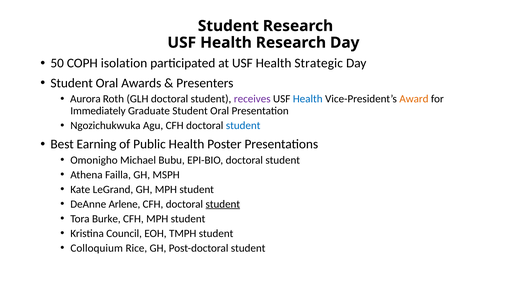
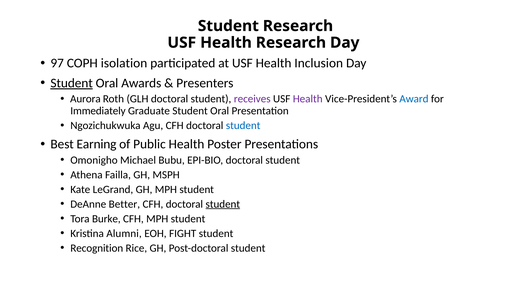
50: 50 -> 97 (57, 63)
Strategic: Strategic -> Inclusion (319, 63)
Student underline: none -> present (72, 83)
Health colour: blue -> purple (308, 99)
Award colour: orange -> blue (414, 99)
Arlene: Arlene -> Better (124, 205)
Council: Council -> Alumni (124, 234)
TMPH: TMPH -> FIGHT (183, 234)
Colloquium: Colloquium -> Recognition (97, 249)
